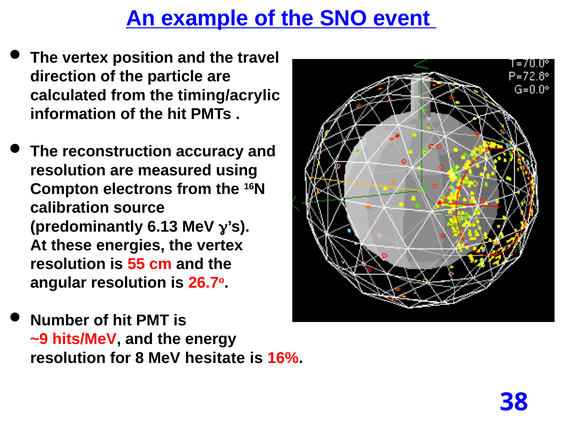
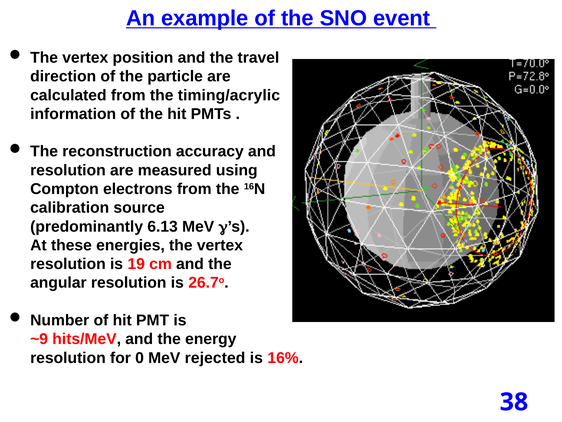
55: 55 -> 19 (136, 264)
8: 8 -> 0 (140, 357)
hesitate: hesitate -> rejected (215, 357)
